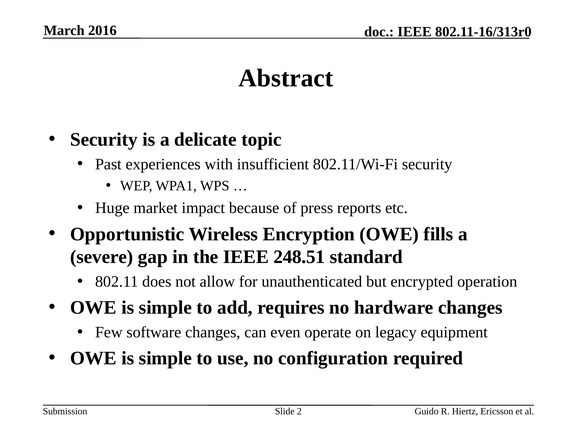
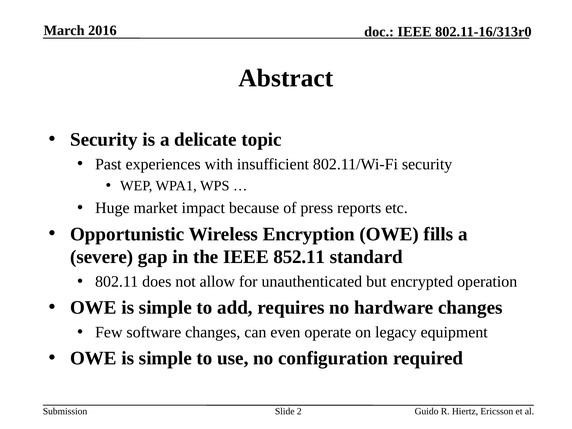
248.51: 248.51 -> 852.11 (299, 257)
